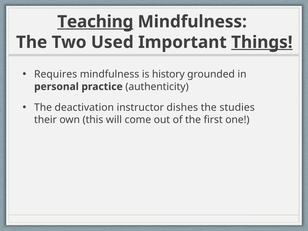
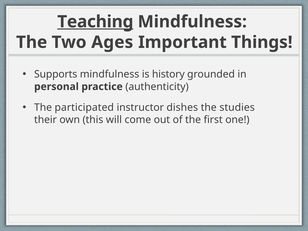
Used: Used -> Ages (112, 42)
Things underline: present -> none (262, 42)
Requires: Requires -> Supports (56, 74)
deactivation: deactivation -> participated (84, 108)
